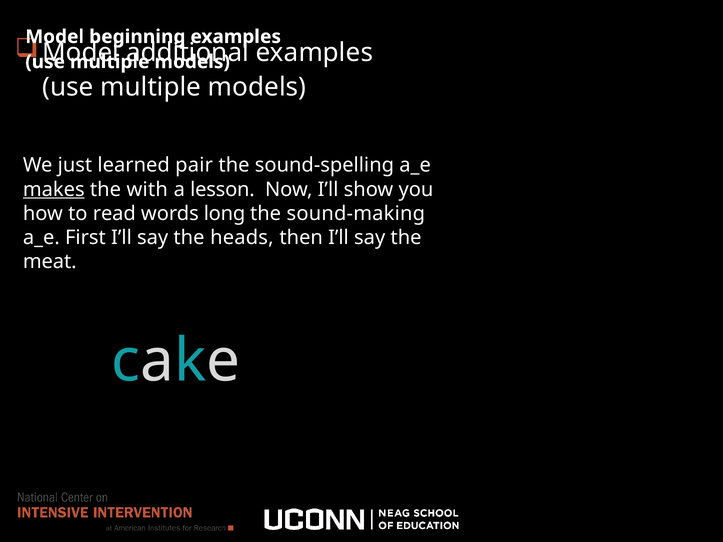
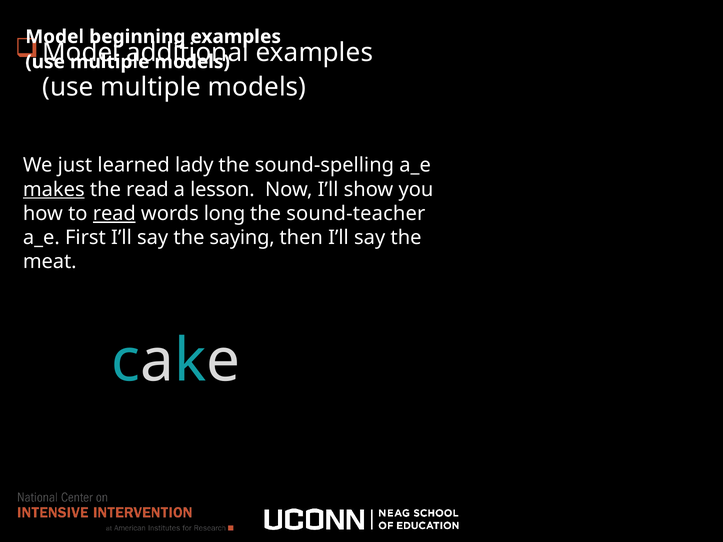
pair: pair -> lady (194, 165)
the with: with -> read (147, 190)
read underline: none -> present (114, 214)
sound-making: sound-making -> sound-teacher (356, 214)
heads: heads -> saying (242, 238)
